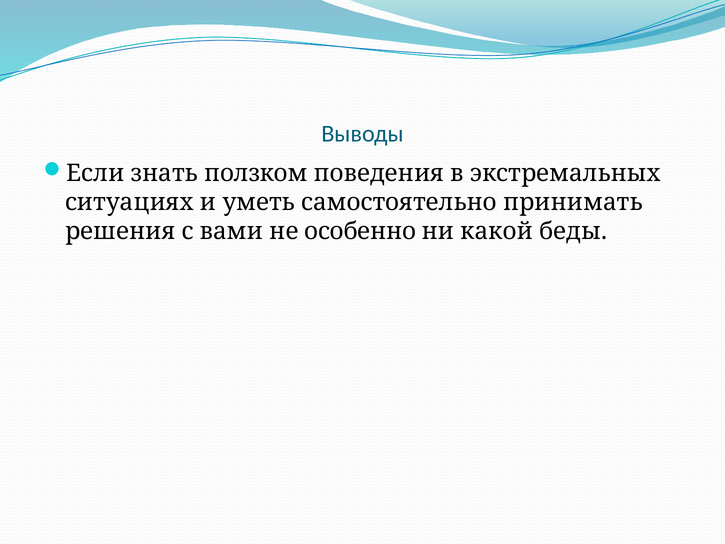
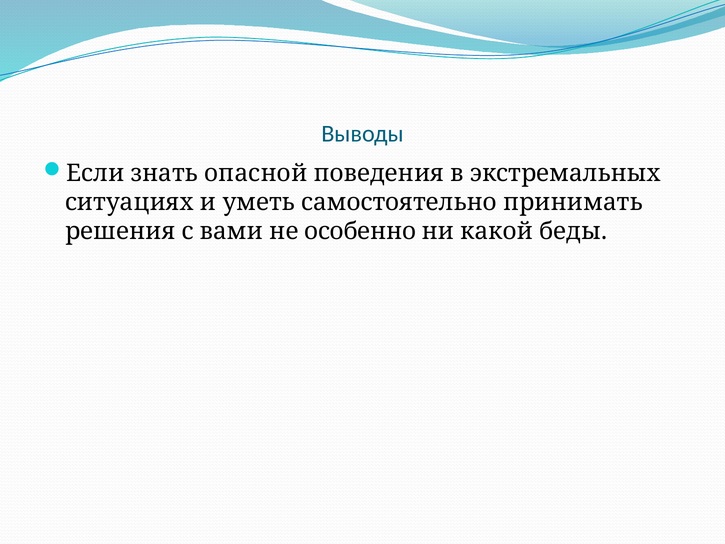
ползком: ползком -> опасной (256, 173)
